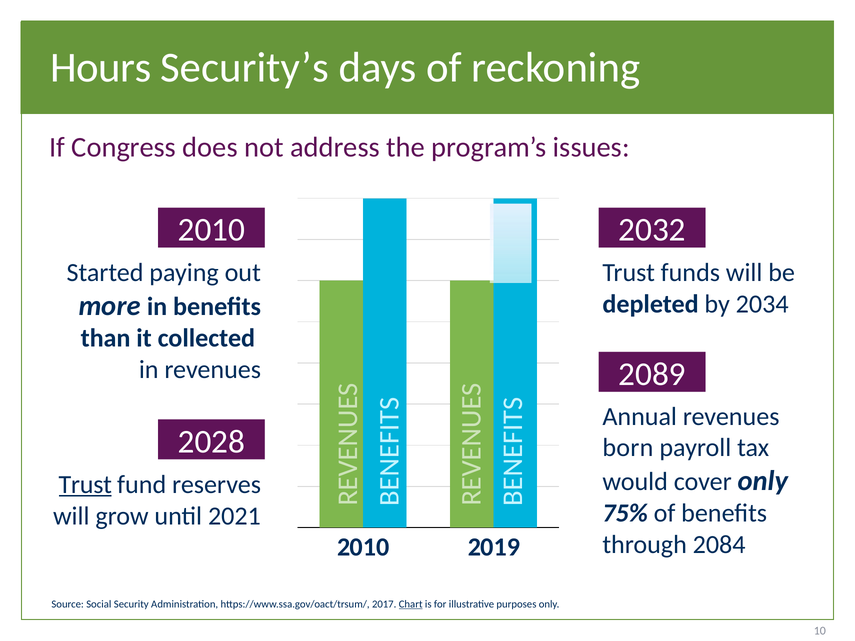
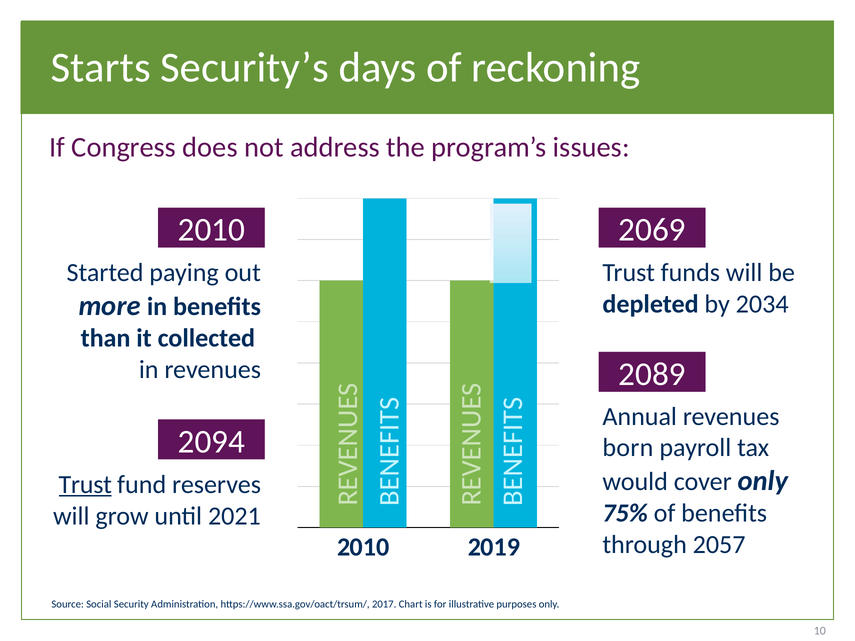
Hours: Hours -> Starts (101, 67)
2032: 2032 -> 2069 (652, 230)
2028: 2028 -> 2094 (211, 442)
2084: 2084 -> 2057 (719, 545)
Chart underline: present -> none (411, 604)
